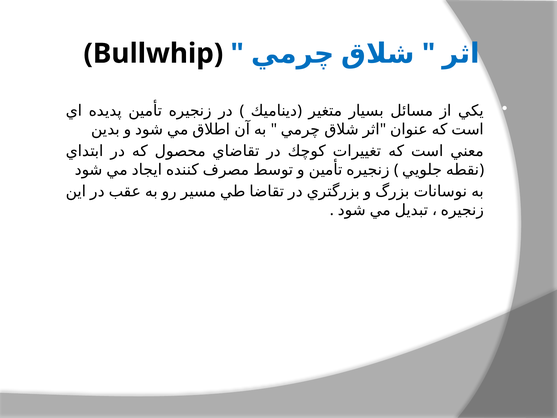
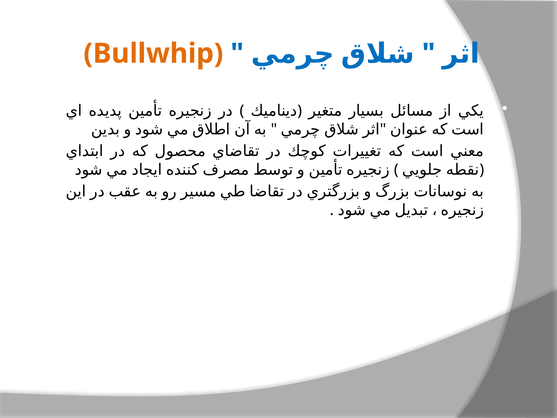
Bullwhip colour: black -> orange (153, 53)
